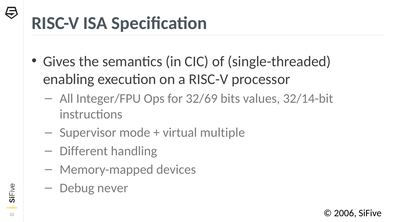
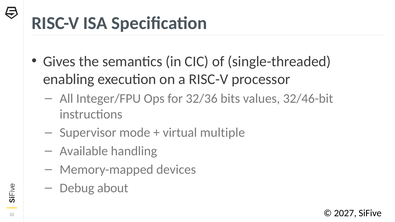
32/69: 32/69 -> 32/36 (202, 99)
32/14-bit: 32/14-bit -> 32/46-bit (308, 99)
Different: Different -> Available (84, 151)
never: never -> about (113, 188)
2006: 2006 -> 2027 (345, 213)
